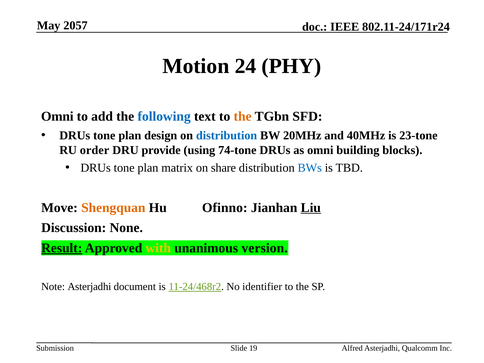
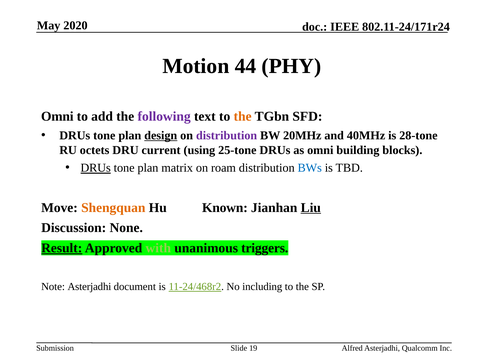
2057: 2057 -> 2020 (76, 26)
24: 24 -> 44 (245, 66)
following colour: blue -> purple (164, 116)
design underline: none -> present (161, 136)
distribution colour: blue -> purple (227, 136)
23-tone: 23-tone -> 28-tone (418, 136)
order: order -> octets (95, 150)
provide: provide -> current (161, 150)
74-tone: 74-tone -> 25-tone (237, 150)
DRUs underline: none -> present (96, 168)
share: share -> roam (223, 168)
Ofinno: Ofinno -> Known (225, 208)
with colour: yellow -> light green (158, 248)
version: version -> triggers (265, 248)
identifier: identifier -> including (262, 287)
